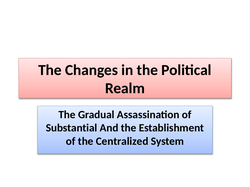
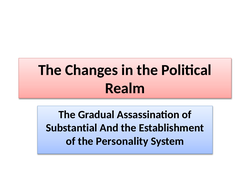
Centralized: Centralized -> Personality (122, 142)
